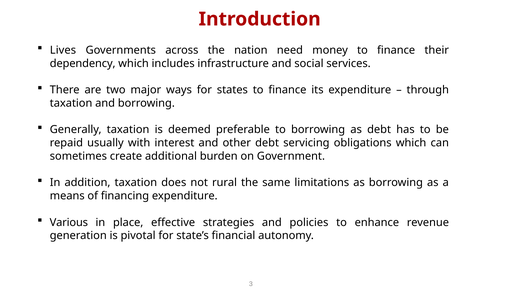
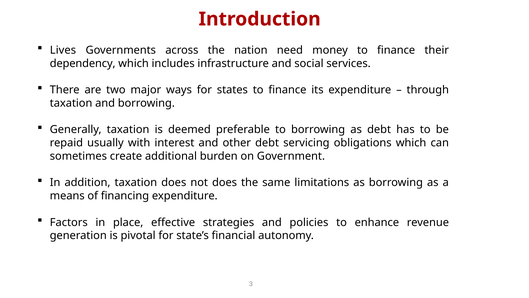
not rural: rural -> does (225, 182)
Various: Various -> Factors (69, 222)
